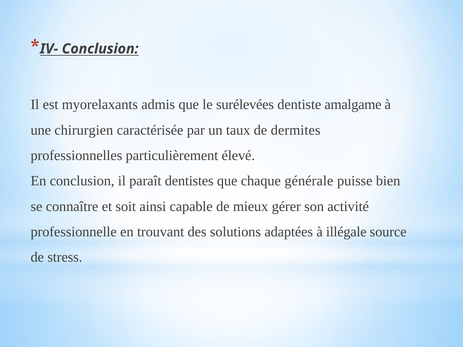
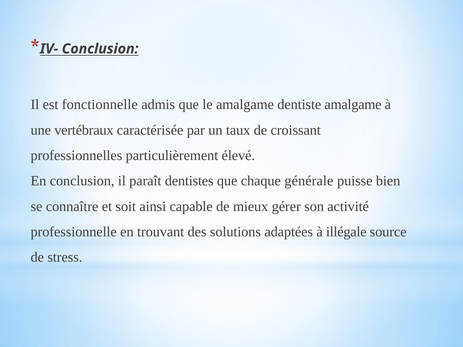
myorelaxants: myorelaxants -> fonctionnelle (100, 105)
le surélevées: surélevées -> amalgame (245, 105)
chirurgien: chirurgien -> vertébraux (84, 130)
dermites: dermites -> croissant (296, 130)
